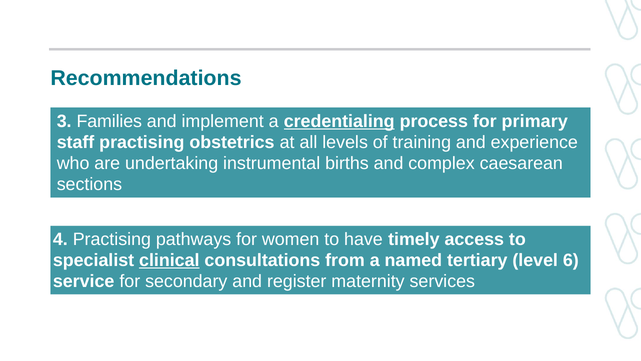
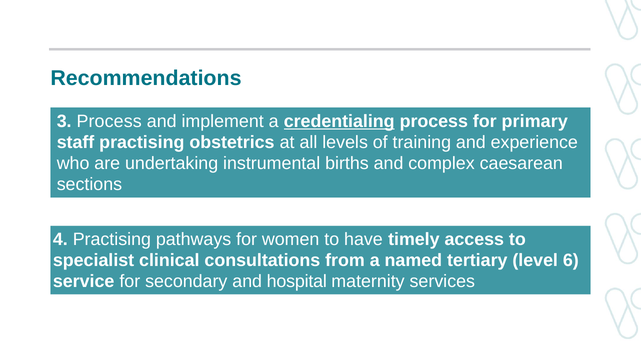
3 Families: Families -> Process (109, 121)
clinical underline: present -> none (169, 260)
register: register -> hospital (297, 281)
